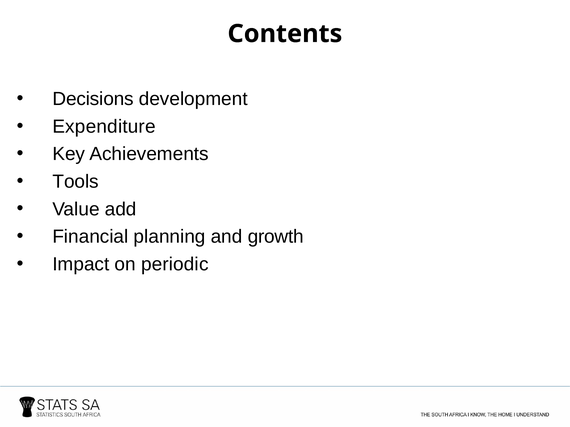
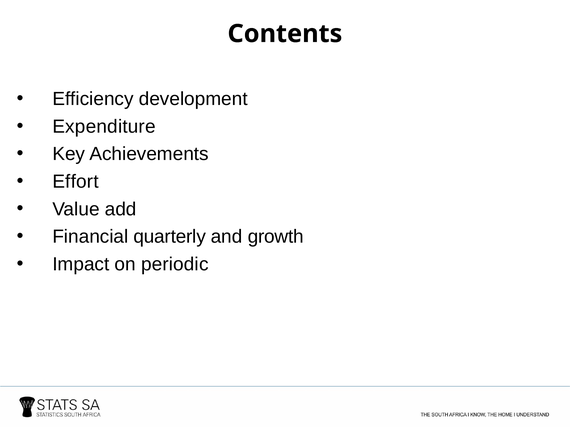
Decisions: Decisions -> Efficiency (93, 99)
Tools: Tools -> Effort (76, 182)
planning: planning -> quarterly (170, 237)
